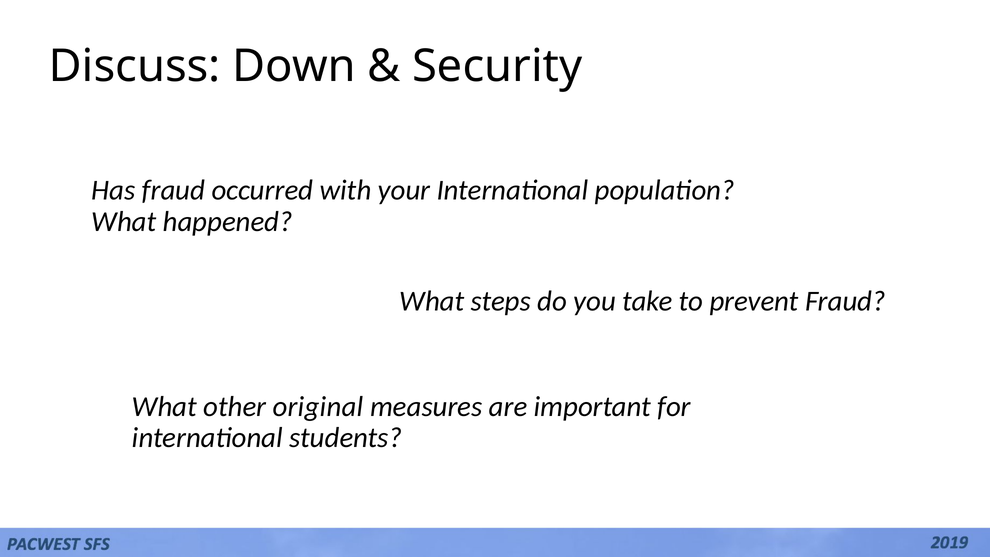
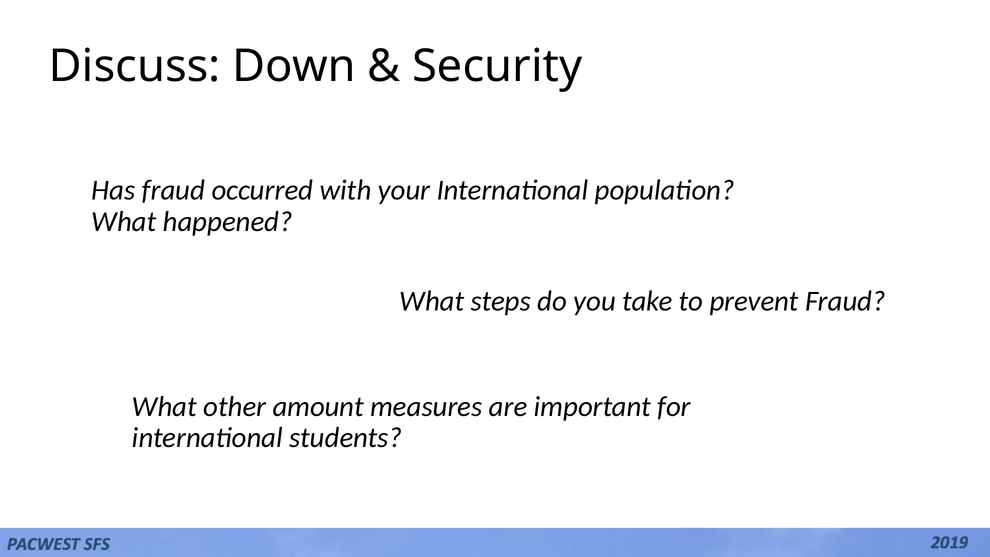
original: original -> amount (318, 406)
